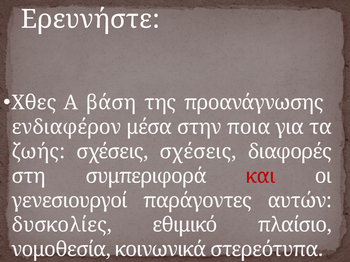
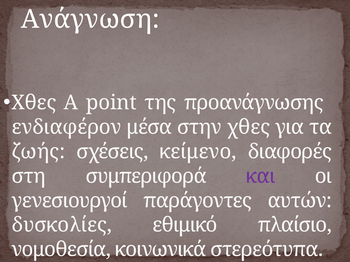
Ερευνήστε: Ερευνήστε -> Ανάγνωση (90, 19)
βάση: βάση -> point (111, 103)
στην ποια: ποια -> χθες (249, 127)
σχέσεις σχέσεις: σχέσεις -> κείμενο (198, 152)
και colour: red -> purple (261, 176)
